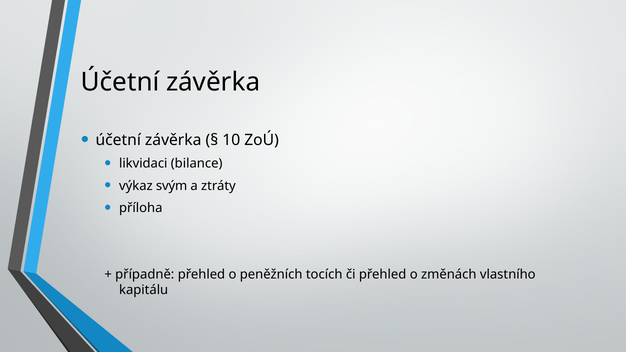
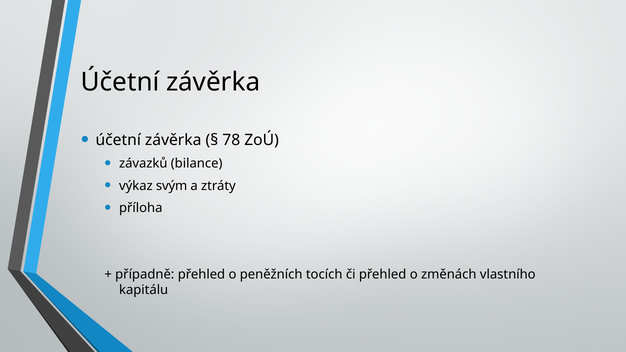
10: 10 -> 78 (231, 140)
likvidaci: likvidaci -> závazků (143, 164)
